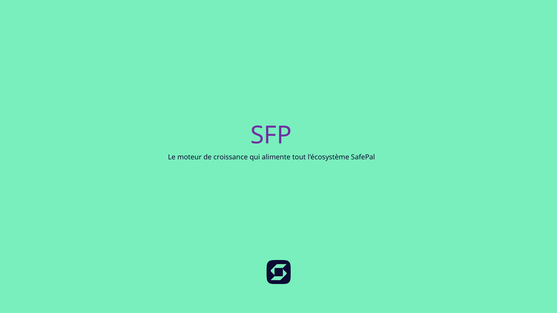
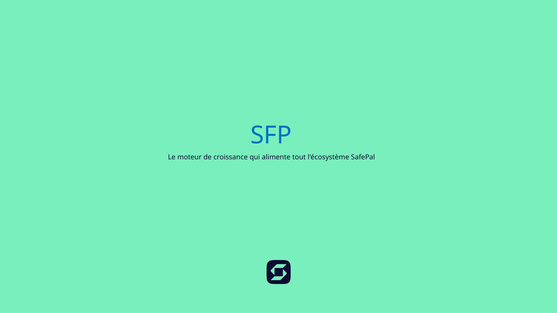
SFP colour: purple -> blue (271, 136)
